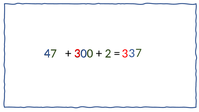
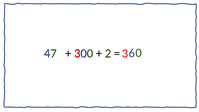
3: 3 -> 6 (132, 53)
7: 7 -> 0 (139, 53)
